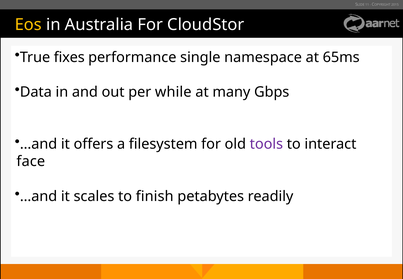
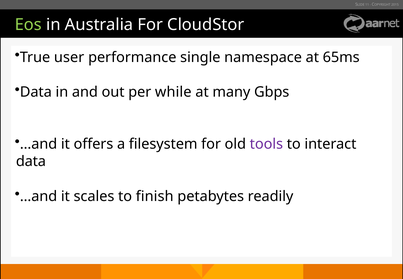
Eos colour: yellow -> light green (28, 25)
fixes: fixes -> user (69, 57)
face: face -> data (31, 162)
